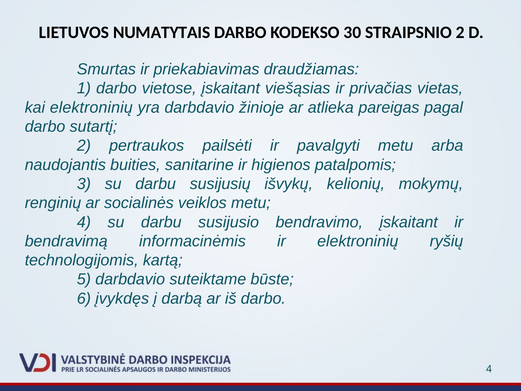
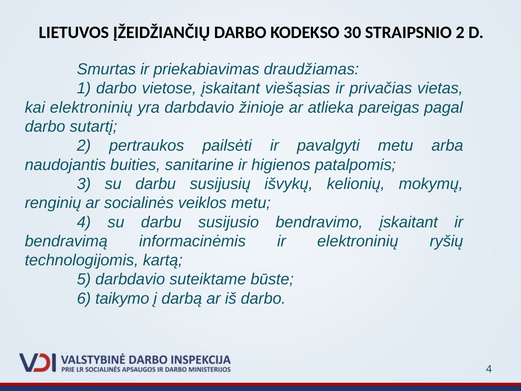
NUMATYTAIS: NUMATYTAIS -> ĮŽEIDŽIANČIŲ (162, 32)
įvykdęs: įvykdęs -> taikymo (122, 298)
